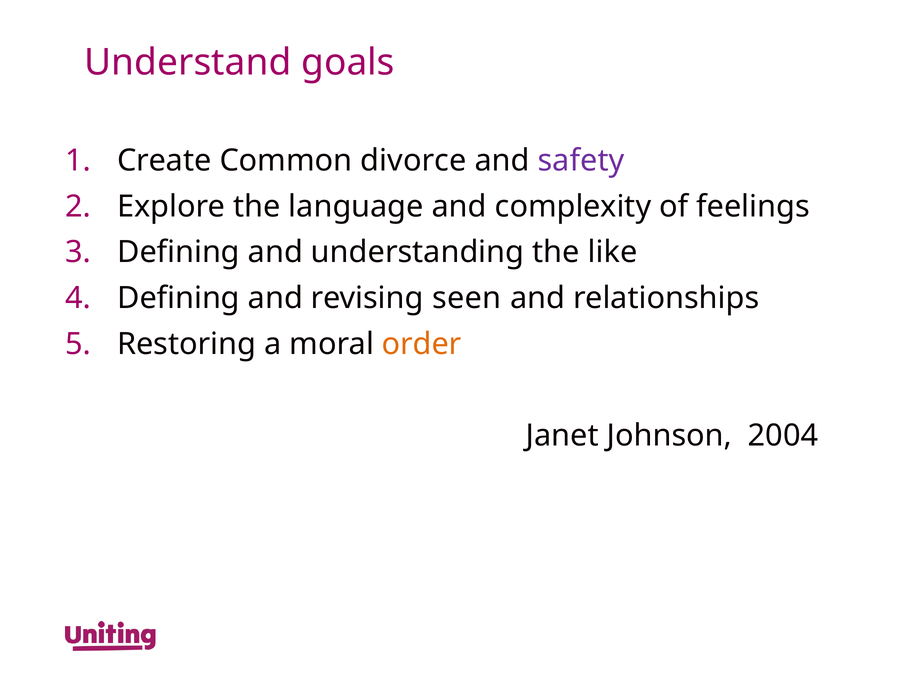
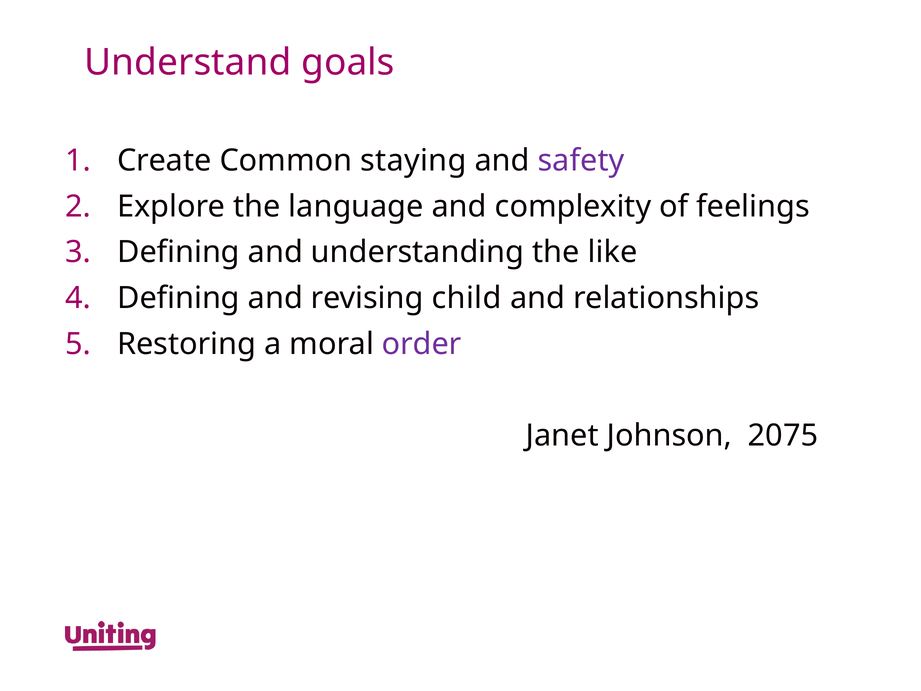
divorce: divorce -> staying (413, 161)
seen: seen -> child (467, 298)
order colour: orange -> purple (422, 344)
2004: 2004 -> 2075 (783, 435)
